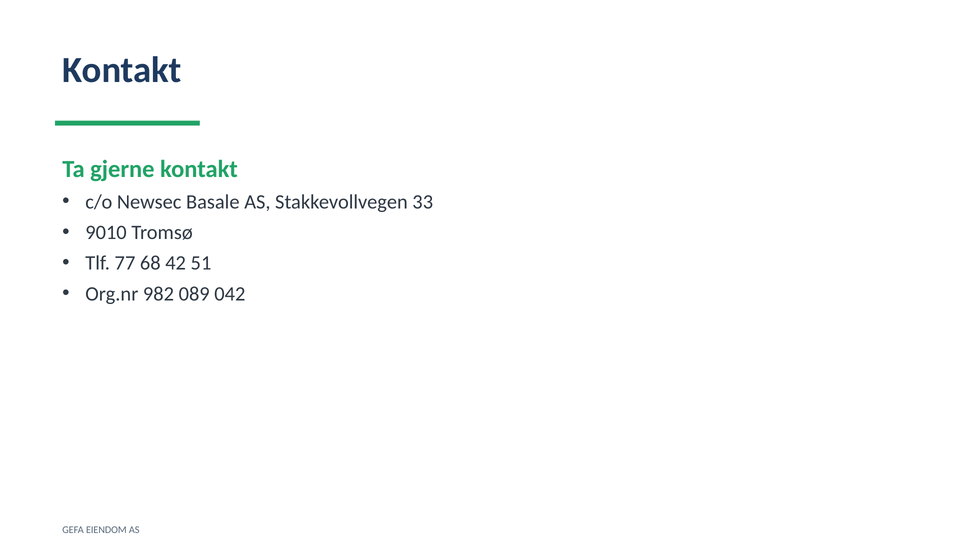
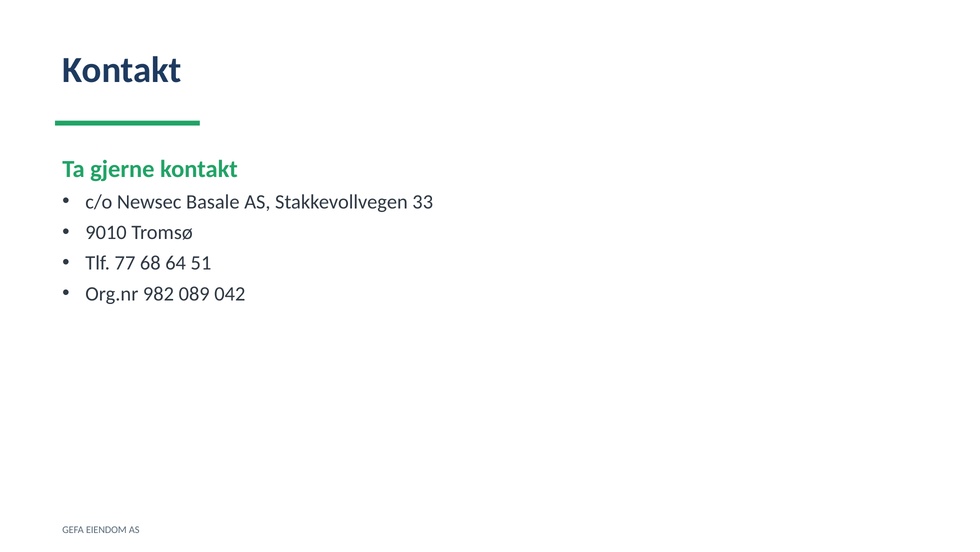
42: 42 -> 64 (176, 263)
